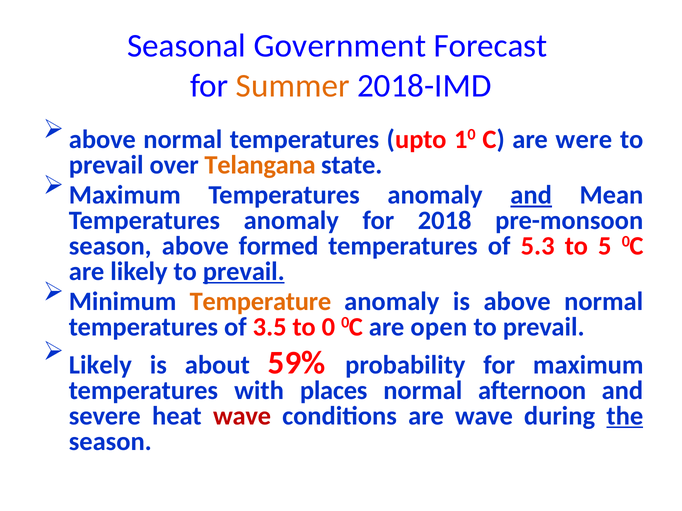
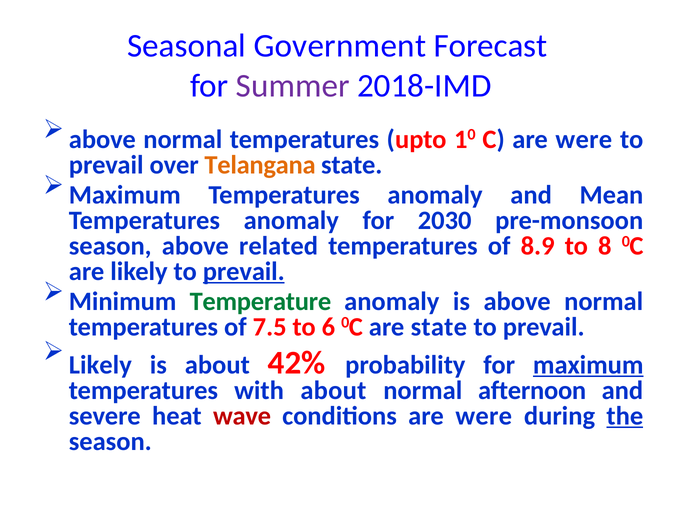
Summer colour: orange -> purple (293, 86)
and underline: present -> none (531, 195)
2018: 2018 -> 2030 (445, 221)
formed: formed -> related (279, 246)
5.3: 5.3 -> 8.9 (538, 246)
5: 5 -> 8 (605, 246)
Temperature colour: orange -> green (260, 302)
3.5: 3.5 -> 7.5 (270, 328)
0: 0 -> 6 (328, 328)
are open: open -> state (439, 328)
59%: 59% -> 42% (297, 363)
maximum underline: none -> present (588, 365)
with places: places -> about (333, 391)
conditions are wave: wave -> were (484, 416)
